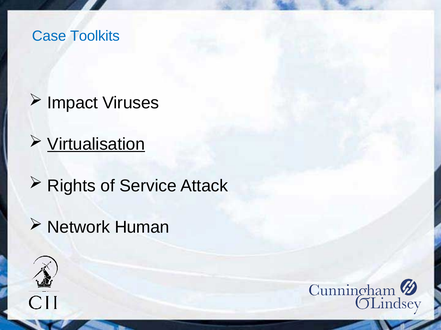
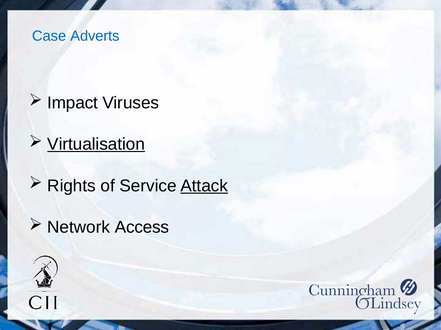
Toolkits: Toolkits -> Adverts (95, 36)
Attack underline: none -> present (204, 186)
Human: Human -> Access (142, 228)
